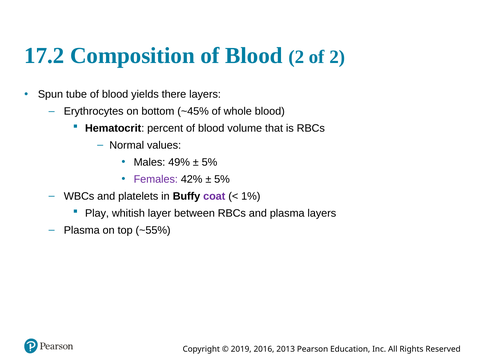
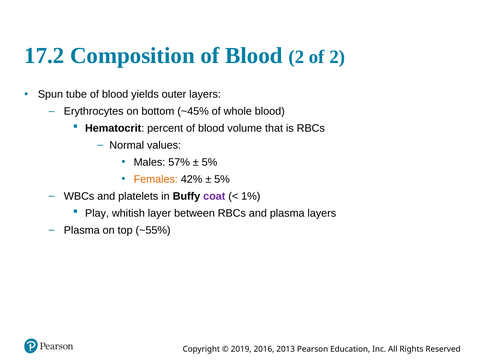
there: there -> outer (174, 95)
49%: 49% -> 57% (179, 163)
Females colour: purple -> orange (156, 180)
